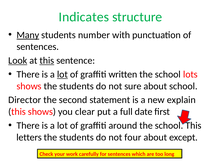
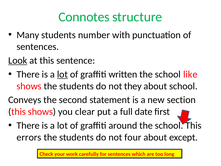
Indicates: Indicates -> Connotes (84, 17)
Many underline: present -> none (28, 35)
this underline: present -> none (47, 60)
lots: lots -> like (190, 74)
sure: sure -> they (133, 86)
Director: Director -> Conveys (25, 100)
explain: explain -> section (181, 100)
letters: letters -> errors (29, 137)
